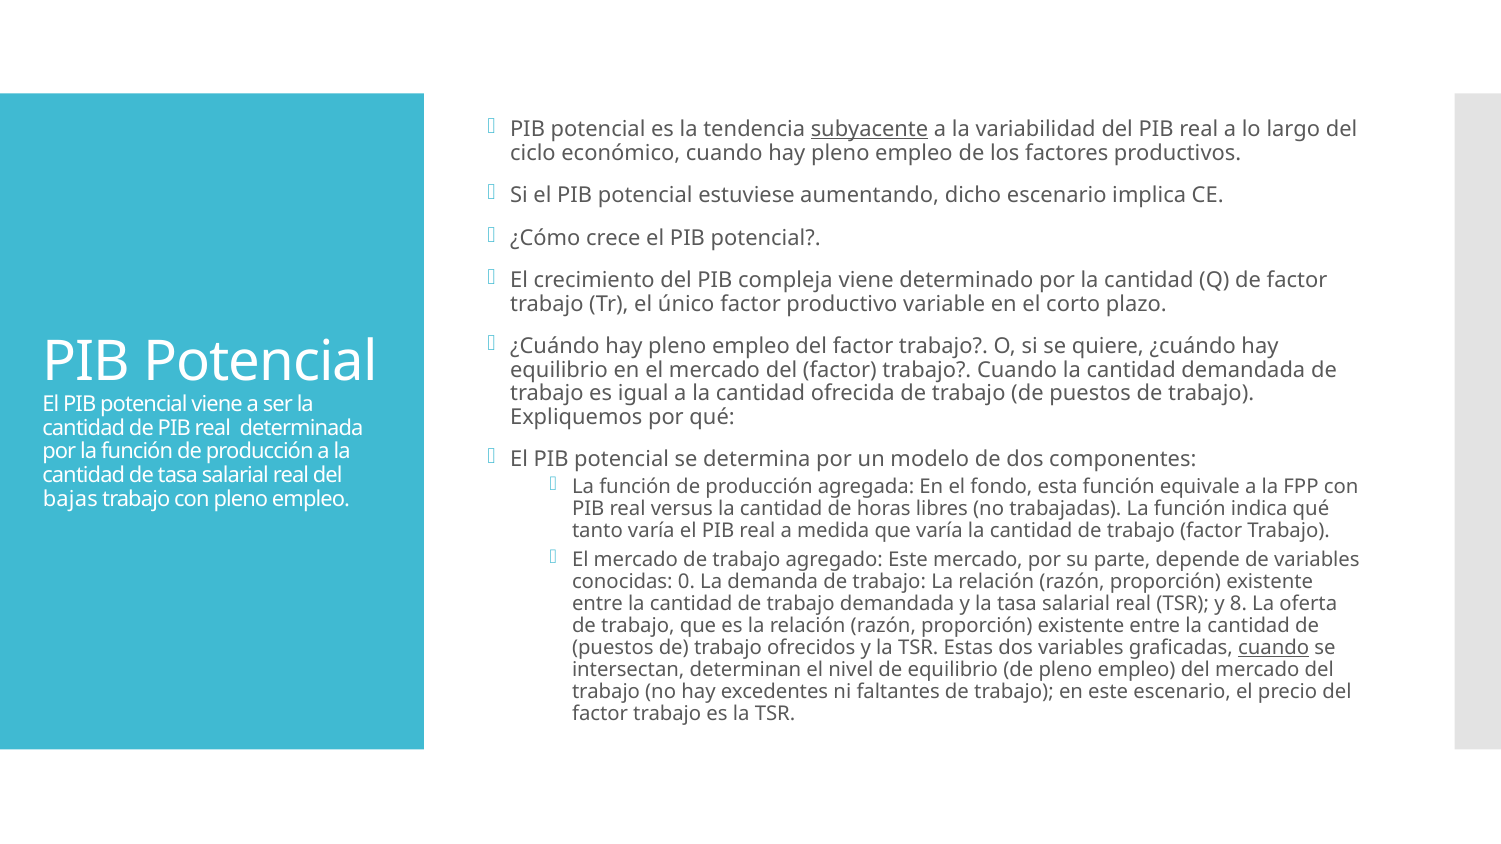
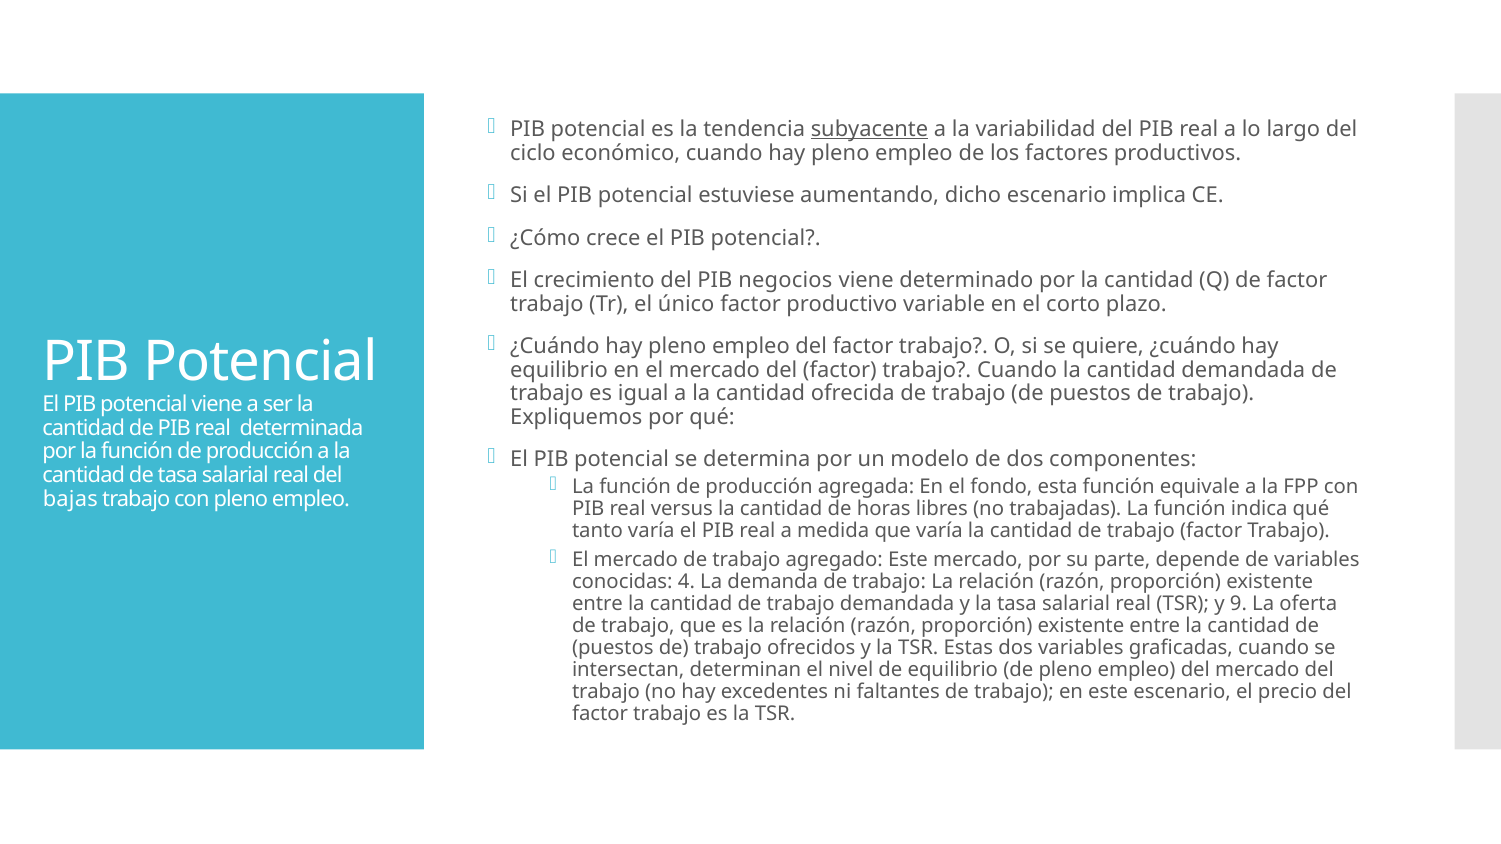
compleja: compleja -> negocios (785, 280)
0: 0 -> 4 (686, 582)
8: 8 -> 9 (1238, 604)
cuando underline: present -> none (1274, 648)
